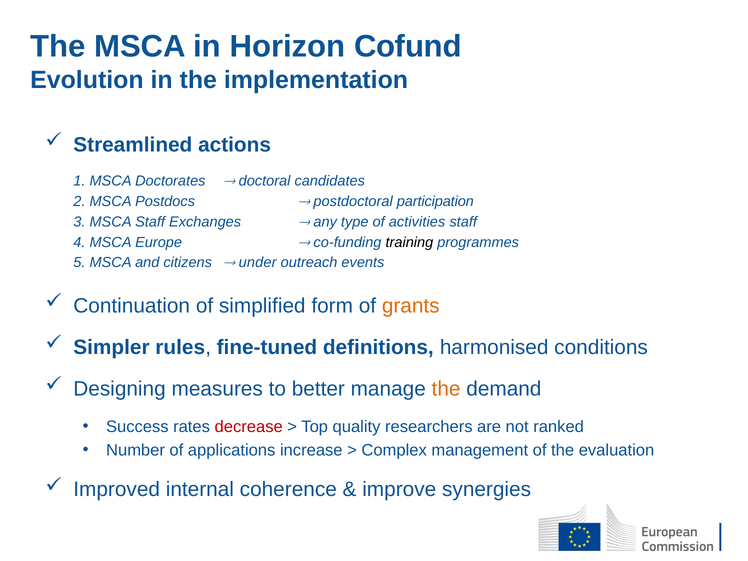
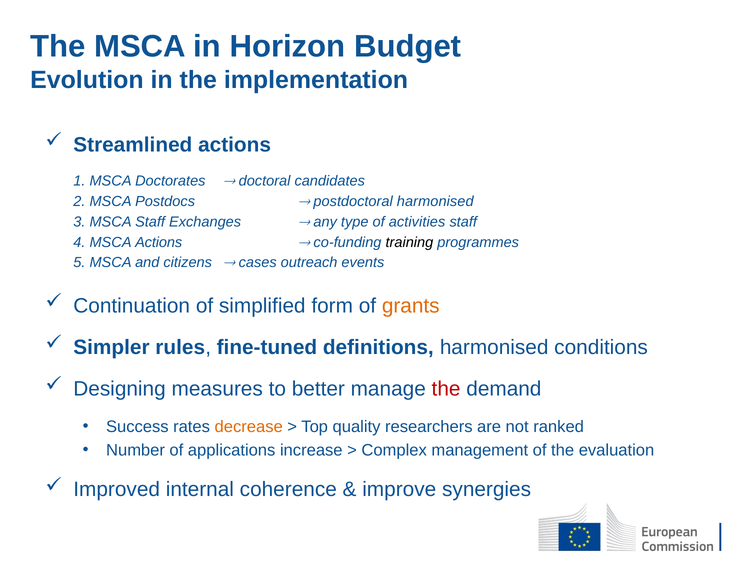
Cofund: Cofund -> Budget (408, 47)
postdoctoral participation: participation -> harmonised (435, 201)
MSCA Europe: Europe -> Actions (159, 242)
under: under -> cases (258, 263)
the colour: orange -> red (446, 389)
decrease colour: red -> orange (249, 427)
